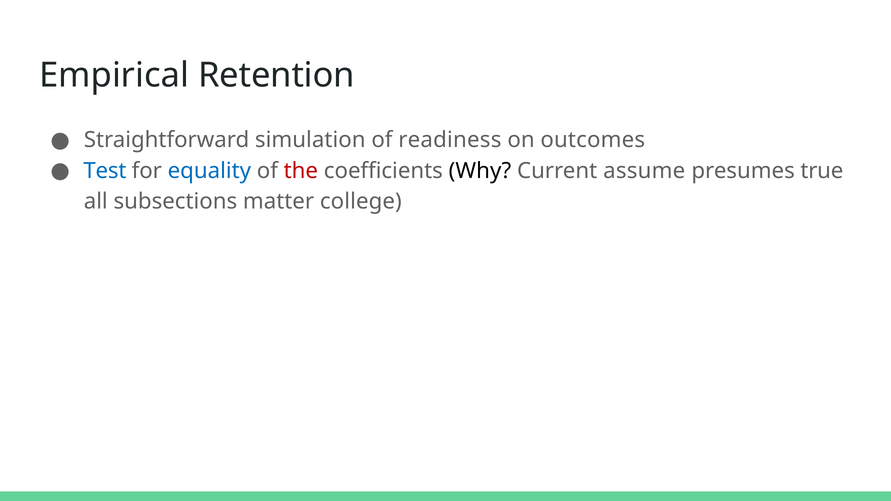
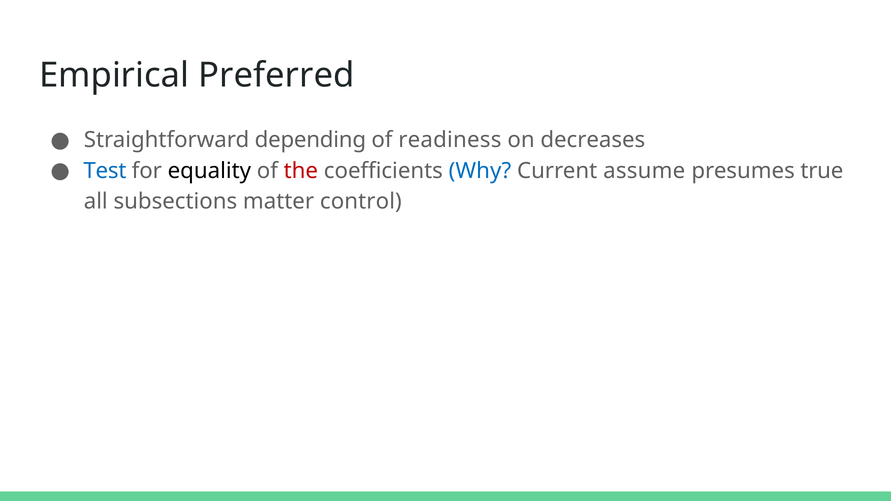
Retention: Retention -> Preferred (276, 75)
simulation: simulation -> depending (310, 140)
outcomes: outcomes -> decreases (593, 140)
equality colour: blue -> black (209, 171)
Why colour: black -> blue (480, 171)
college: college -> control (361, 202)
